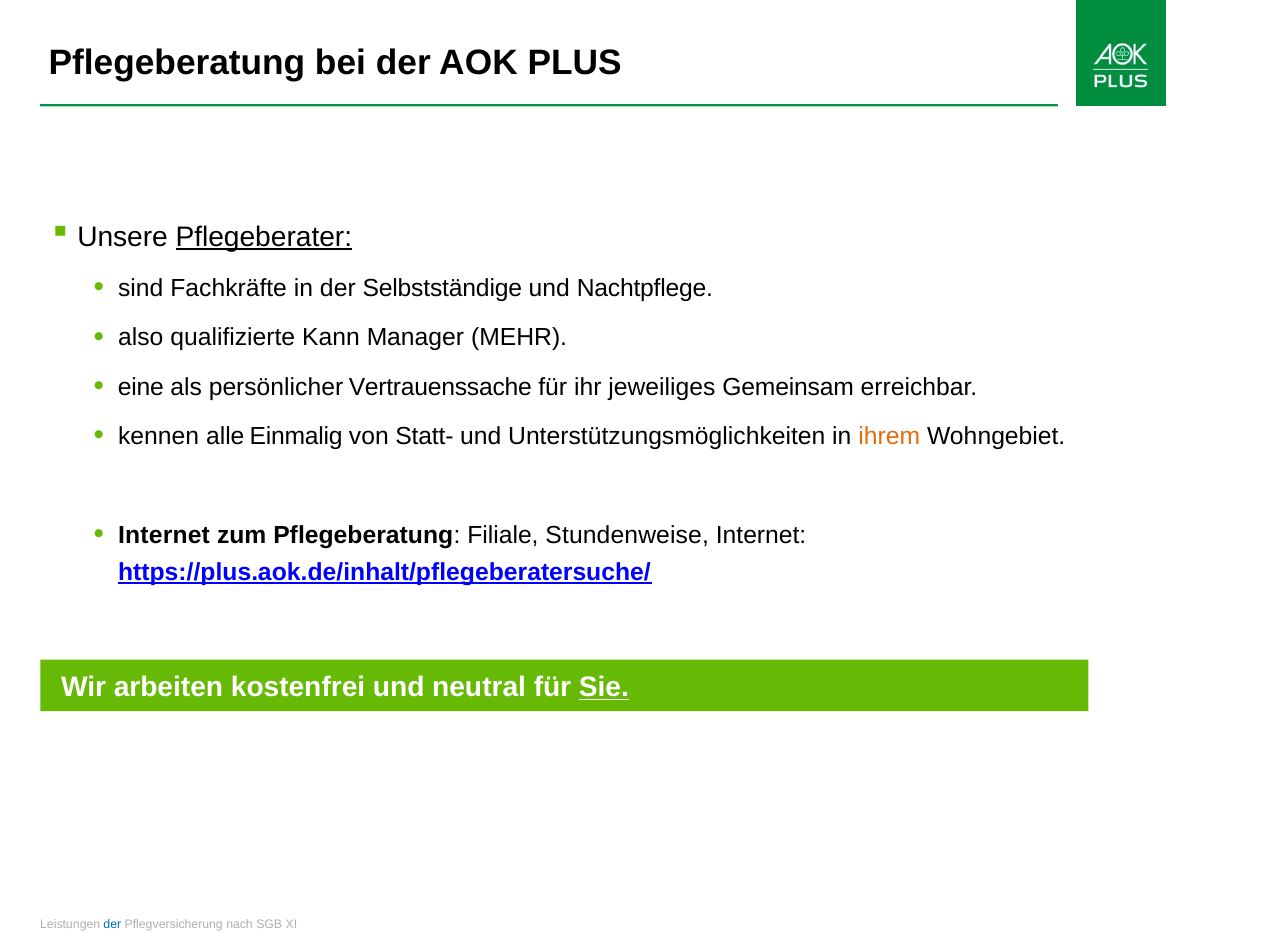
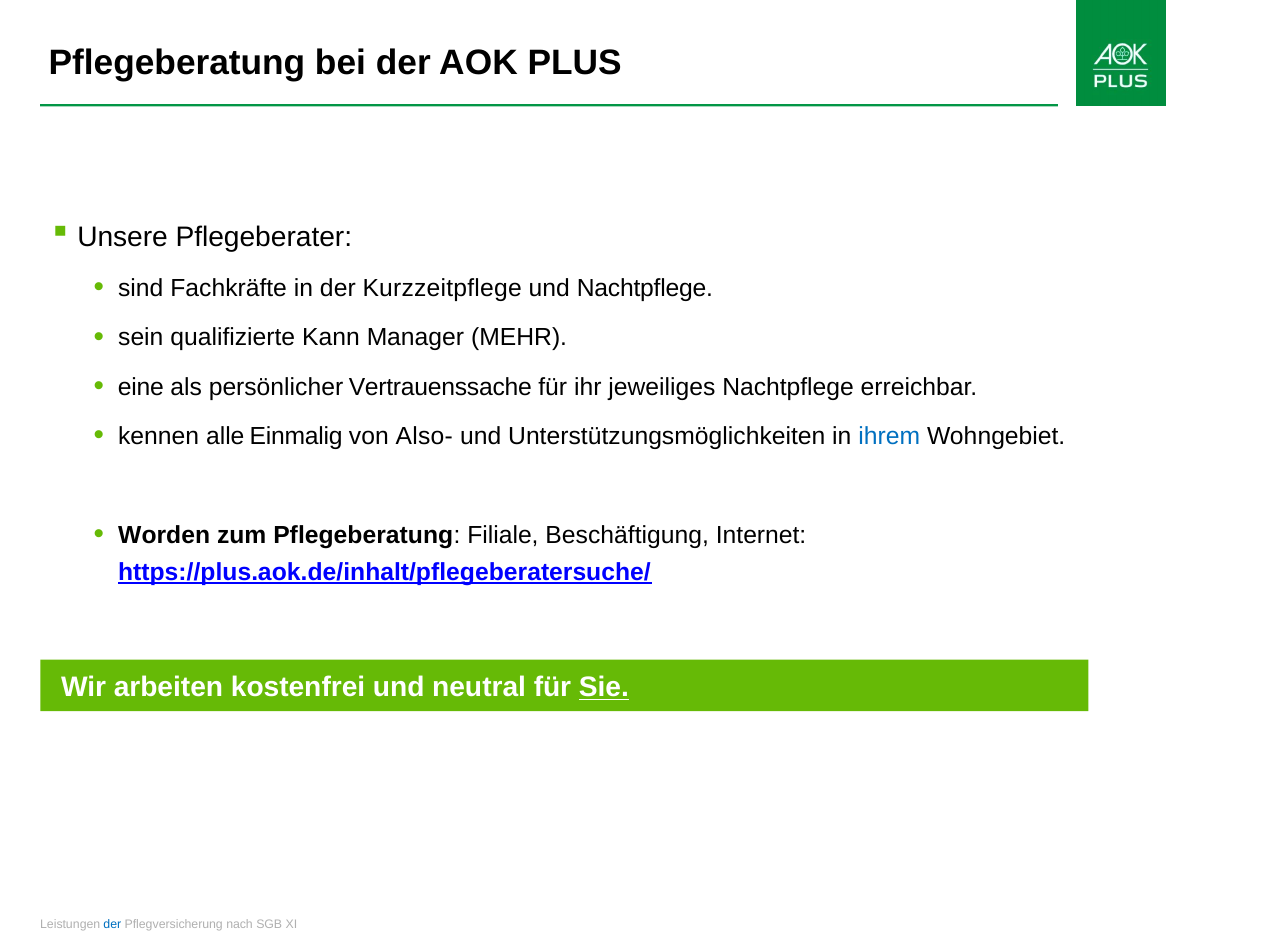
Pflegeberater underline: present -> none (264, 237)
Selbstständige: Selbstständige -> Kurzzeitpflege (442, 288)
also: also -> sein (141, 338)
jeweiliges Gemeinsam: Gemeinsam -> Nachtpflege (788, 387)
Statt-: Statt- -> Also- (424, 436)
ihrem colour: orange -> blue (889, 436)
Internet: Internet -> Worden (164, 535)
Stundenweise: Stundenweise -> Beschäftigung (627, 535)
